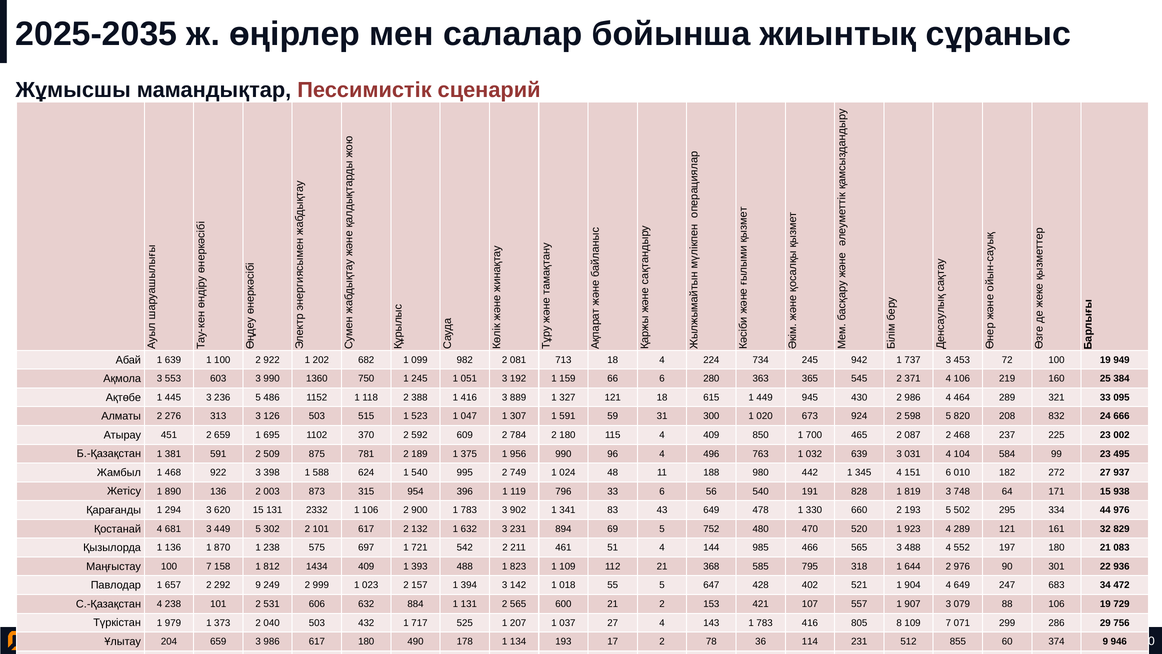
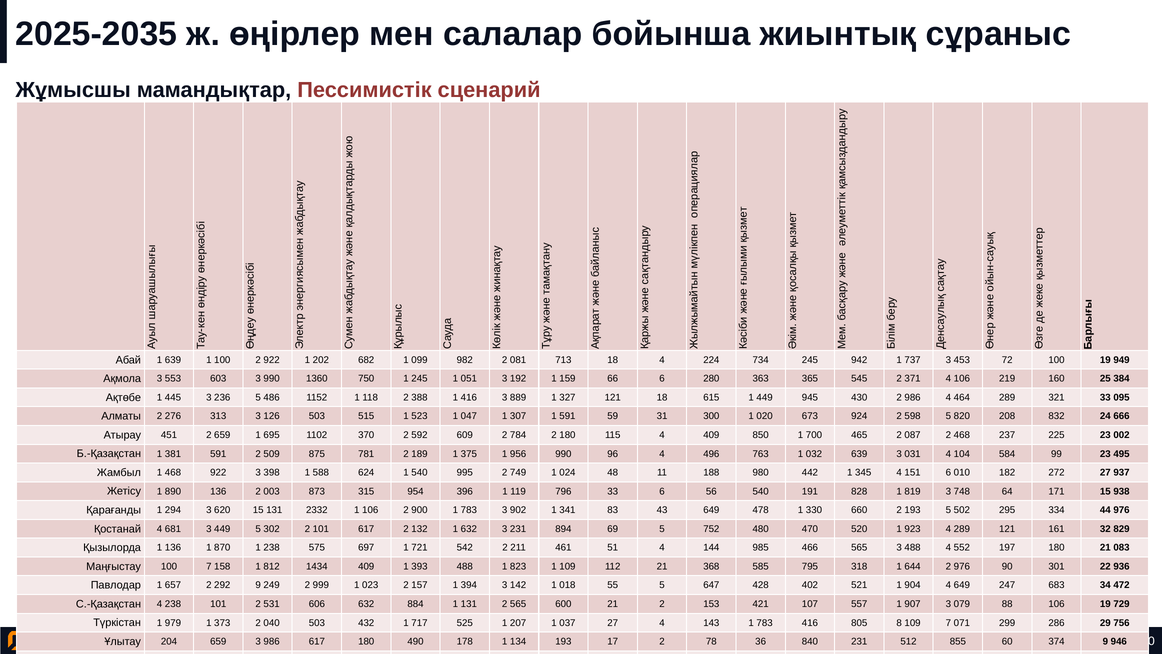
36 114: 114 -> 840 (810, 641)
